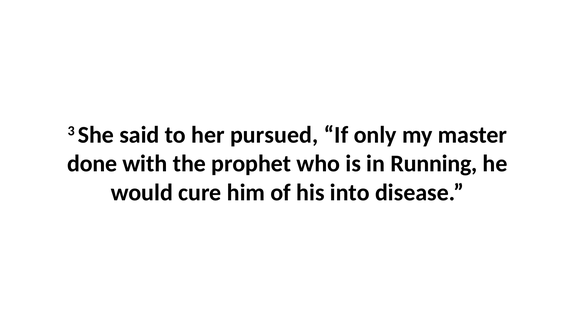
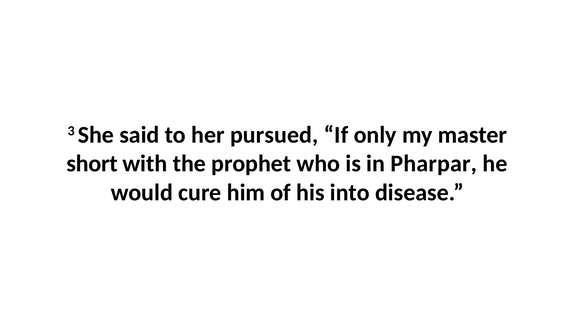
done: done -> short (92, 163)
Running: Running -> Pharpar (434, 163)
